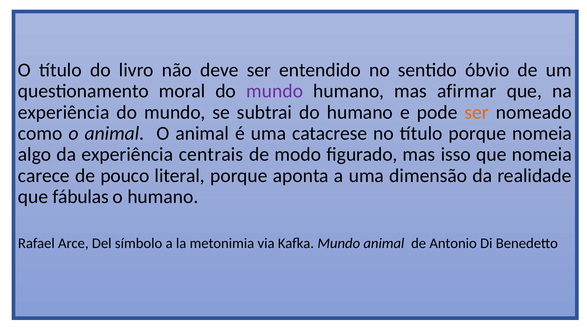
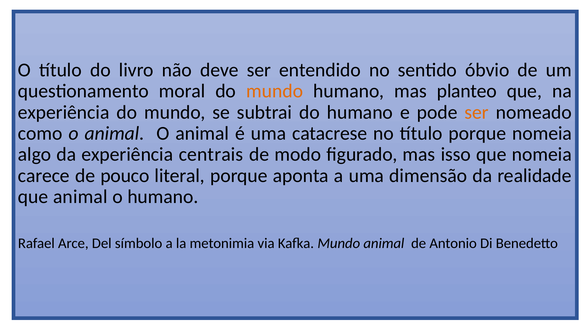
mundo colour: purple -> orange (275, 91)
afirmar: afirmar -> planteo (467, 91)
que fábulas: fábulas -> animal (80, 197)
